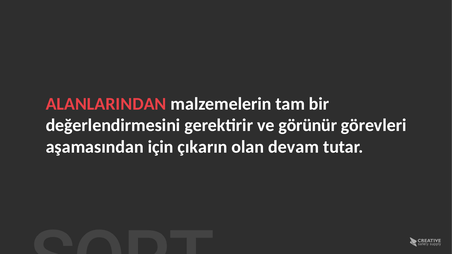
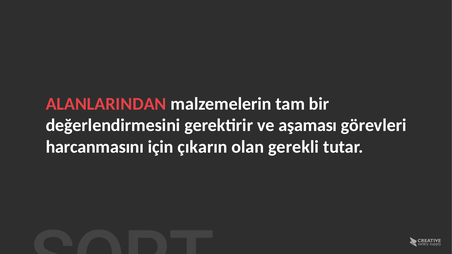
görünür: görünür -> aşaması (308, 126)
aşamasından: aşamasından -> harcanmasını (95, 147)
devam: devam -> gerekli (293, 147)
